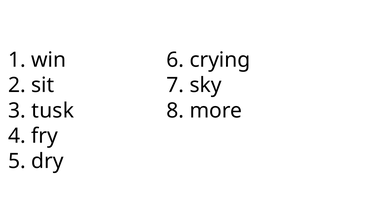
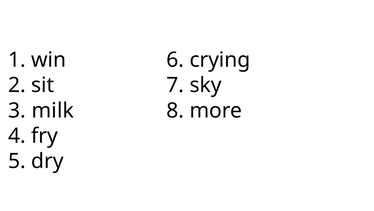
tusk: tusk -> milk (53, 110)
